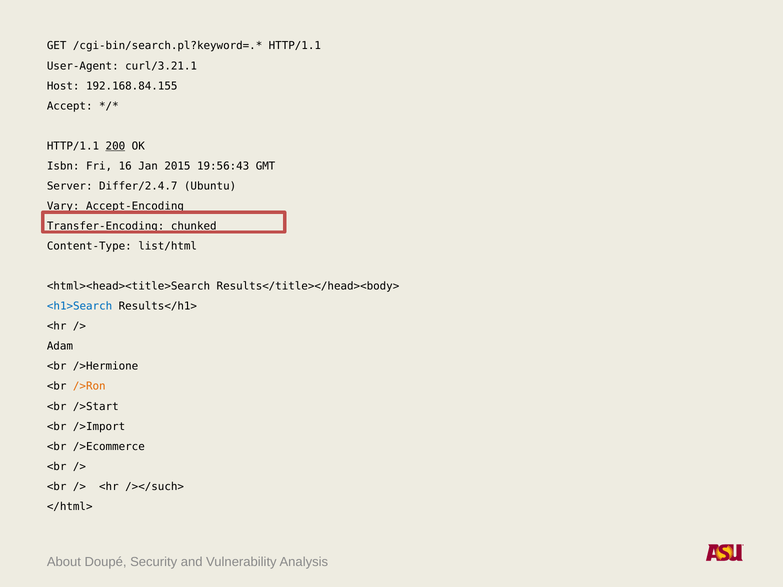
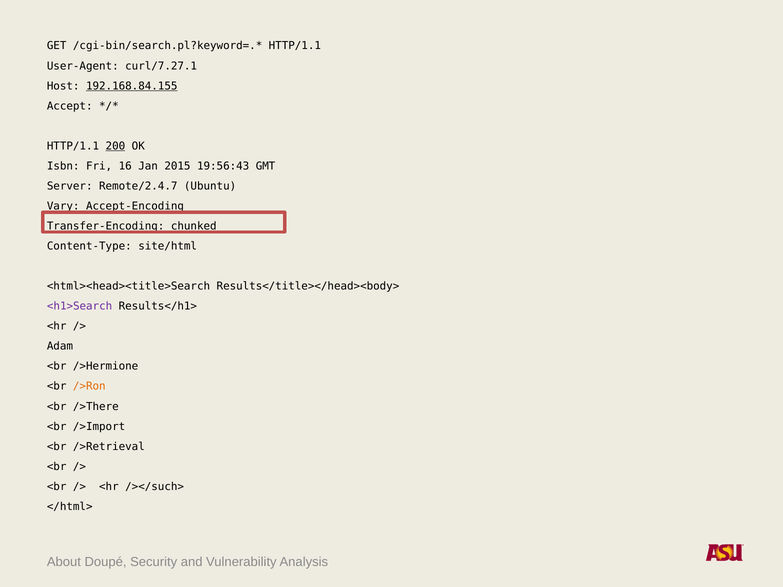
curl/3.21.1: curl/3.21.1 -> curl/7.27.1 (161, 66)
192.168.84.155 underline: none -> present (132, 86)
Differ/2.4.7: Differ/2.4.7 -> Remote/2.4.7 (138, 186)
list/html: list/html -> site/html (168, 246)
<h1>Search colour: blue -> purple (80, 306)
/>Start: />Start -> />There (96, 407)
/>Ecommerce: />Ecommerce -> />Retrieval (109, 447)
